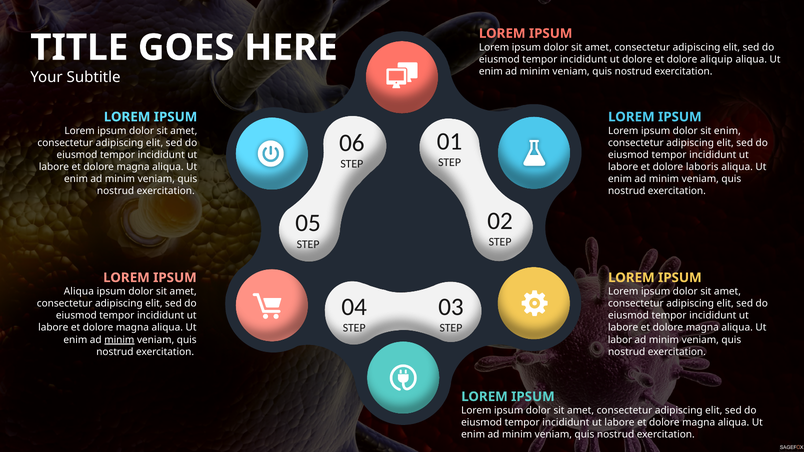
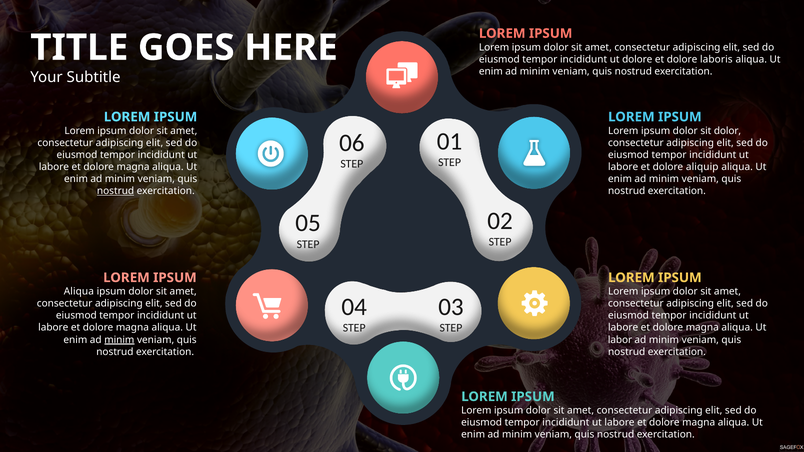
aliquip: aliquip -> laboris (716, 59)
sit enim: enim -> dolor (728, 131)
laboris: laboris -> aliquip (702, 167)
nostrud underline: none -> present (116, 191)
